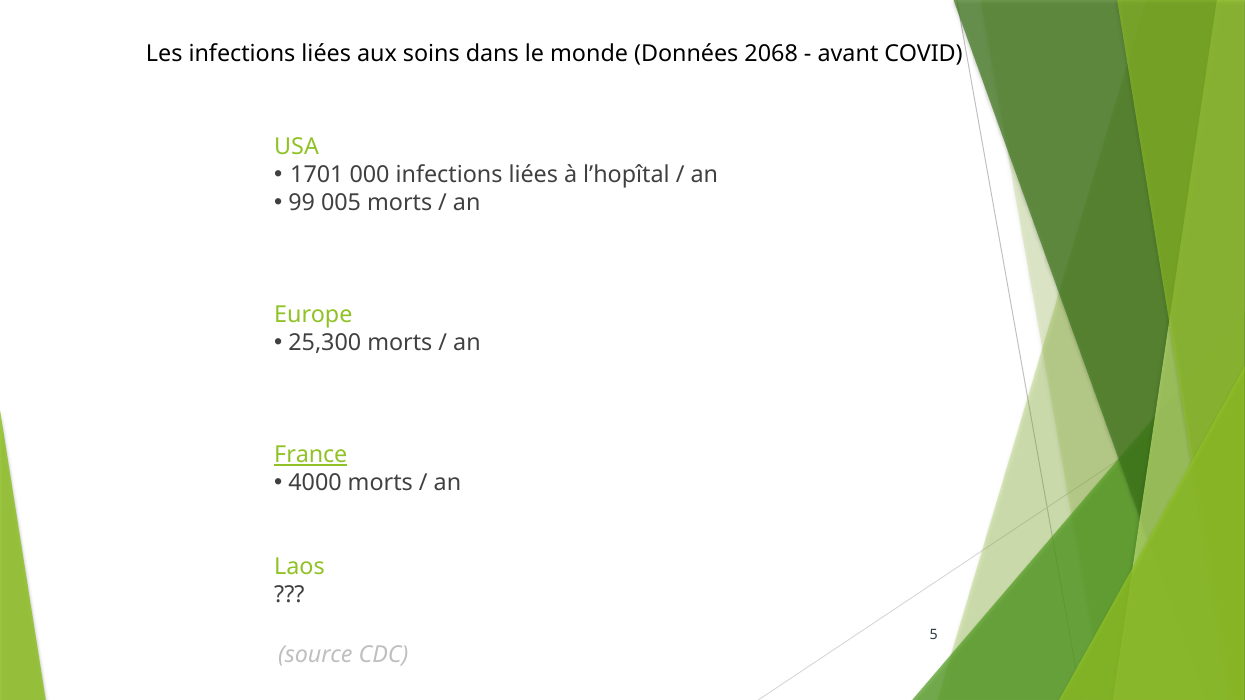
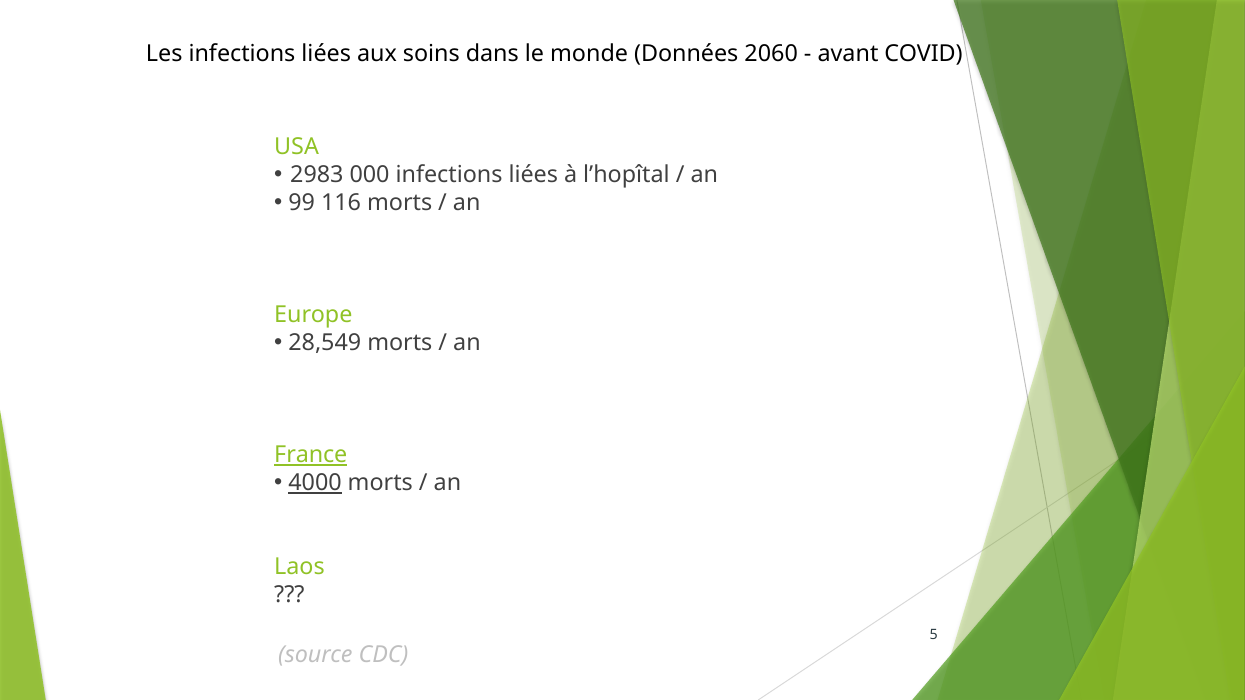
2068: 2068 -> 2060 (771, 54)
1701: 1701 -> 2983 (317, 175)
005: 005 -> 116 (341, 203)
25,300: 25,300 -> 28,549 (325, 343)
4000 underline: none -> present (315, 483)
